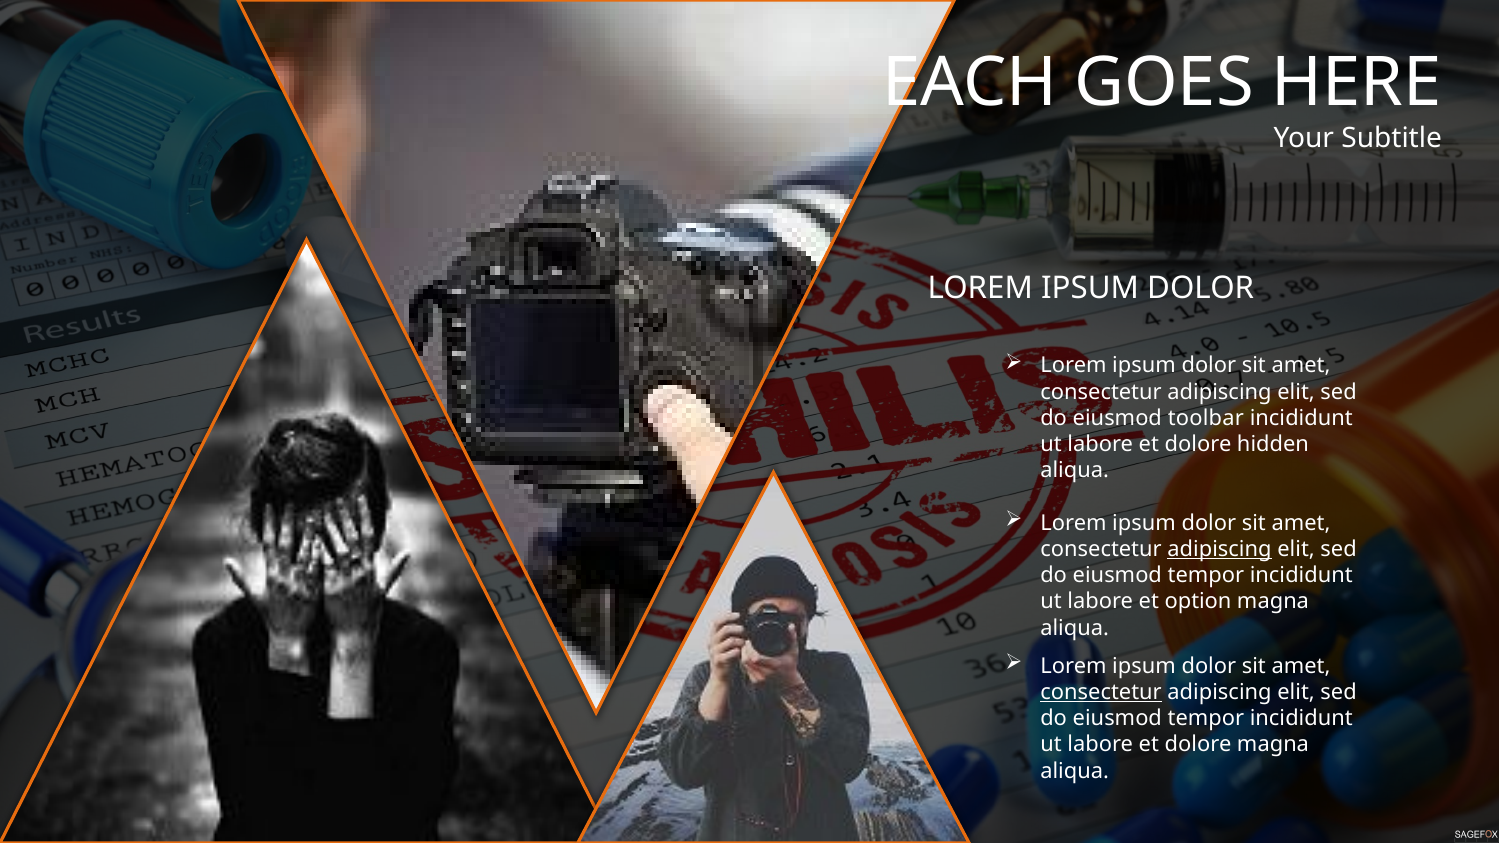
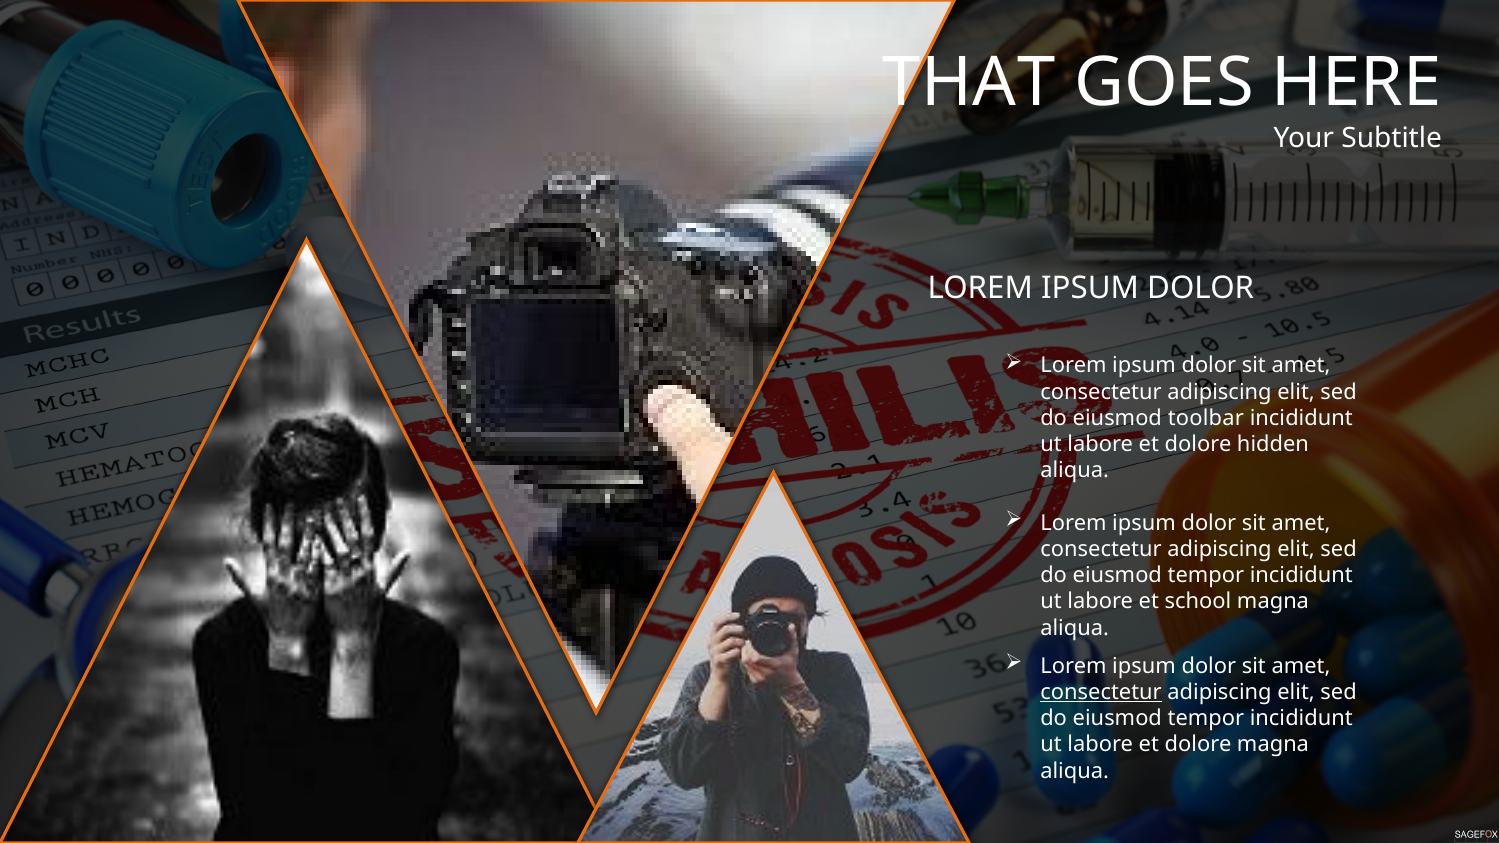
EACH: EACH -> THAT (969, 83)
adipiscing underline: present -> none (1219, 549)
option: option -> school (1198, 602)
